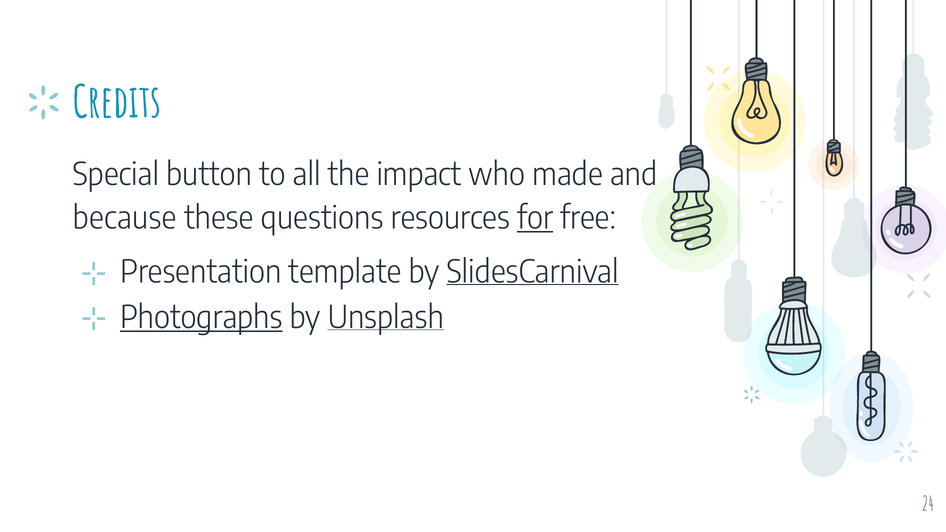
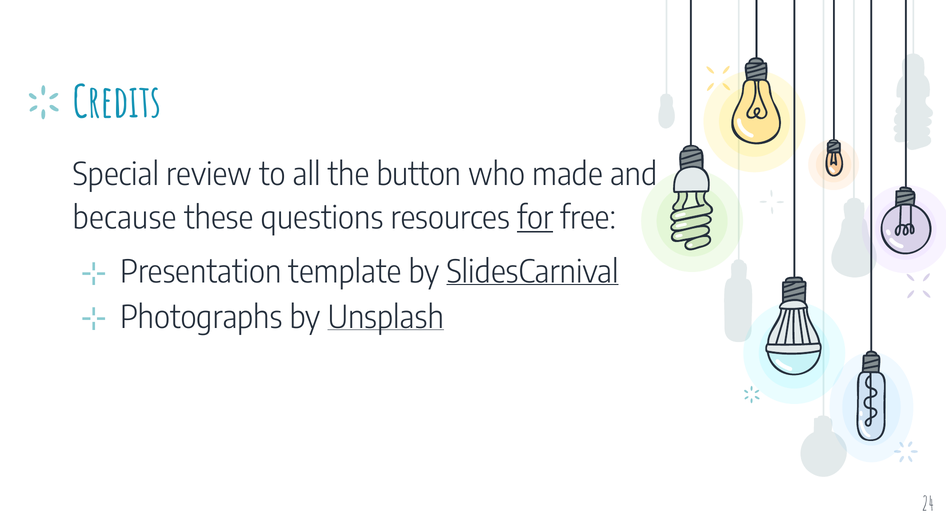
button: button -> review (209, 175)
impact: impact -> button (419, 175)
Photographs underline: present -> none (201, 318)
